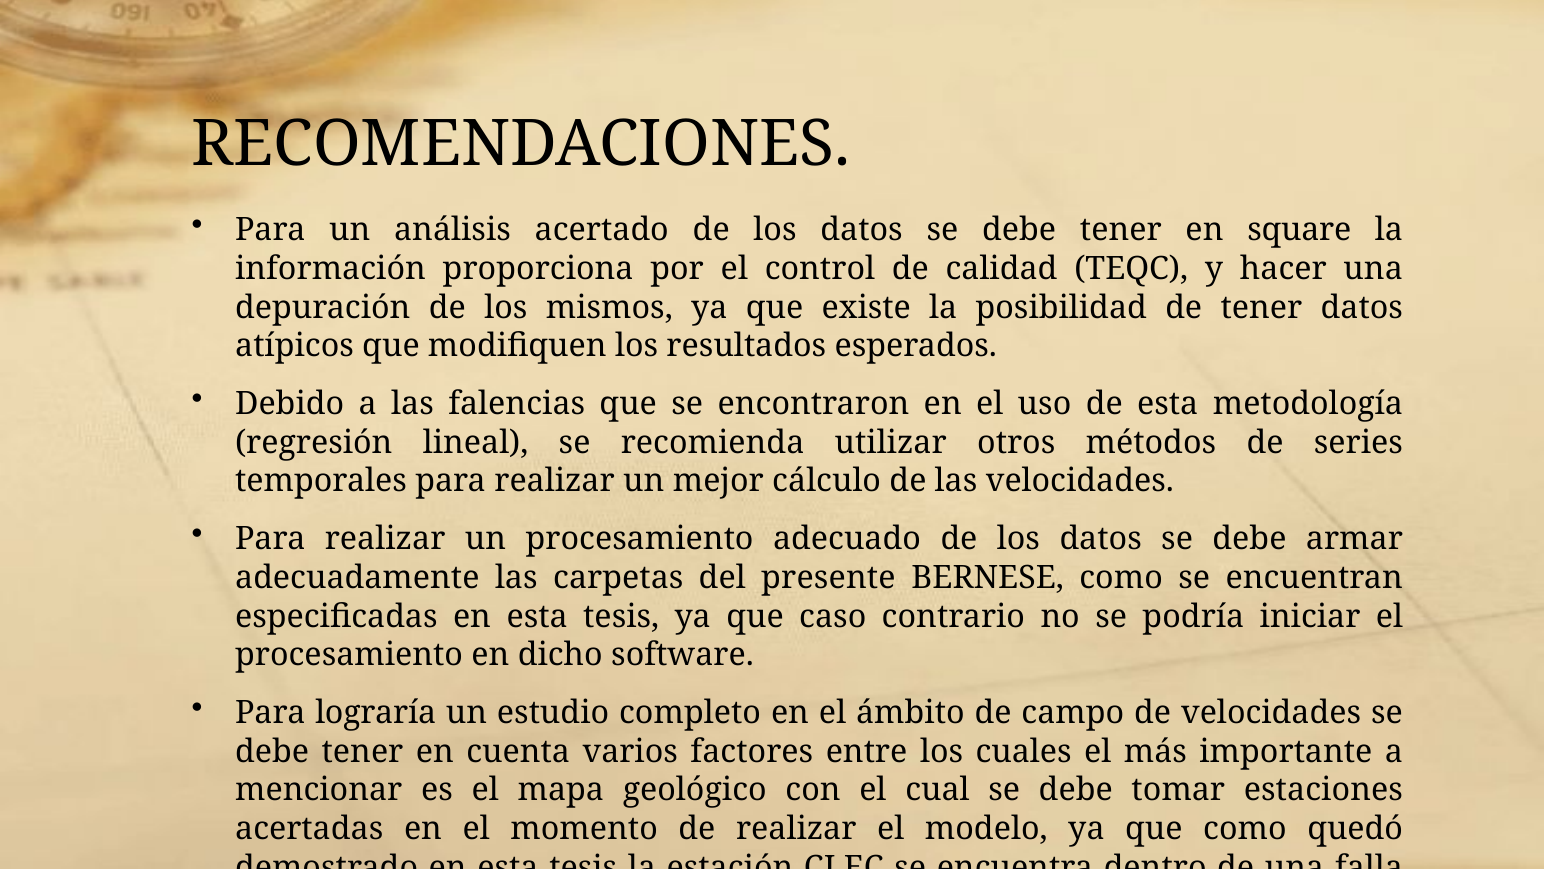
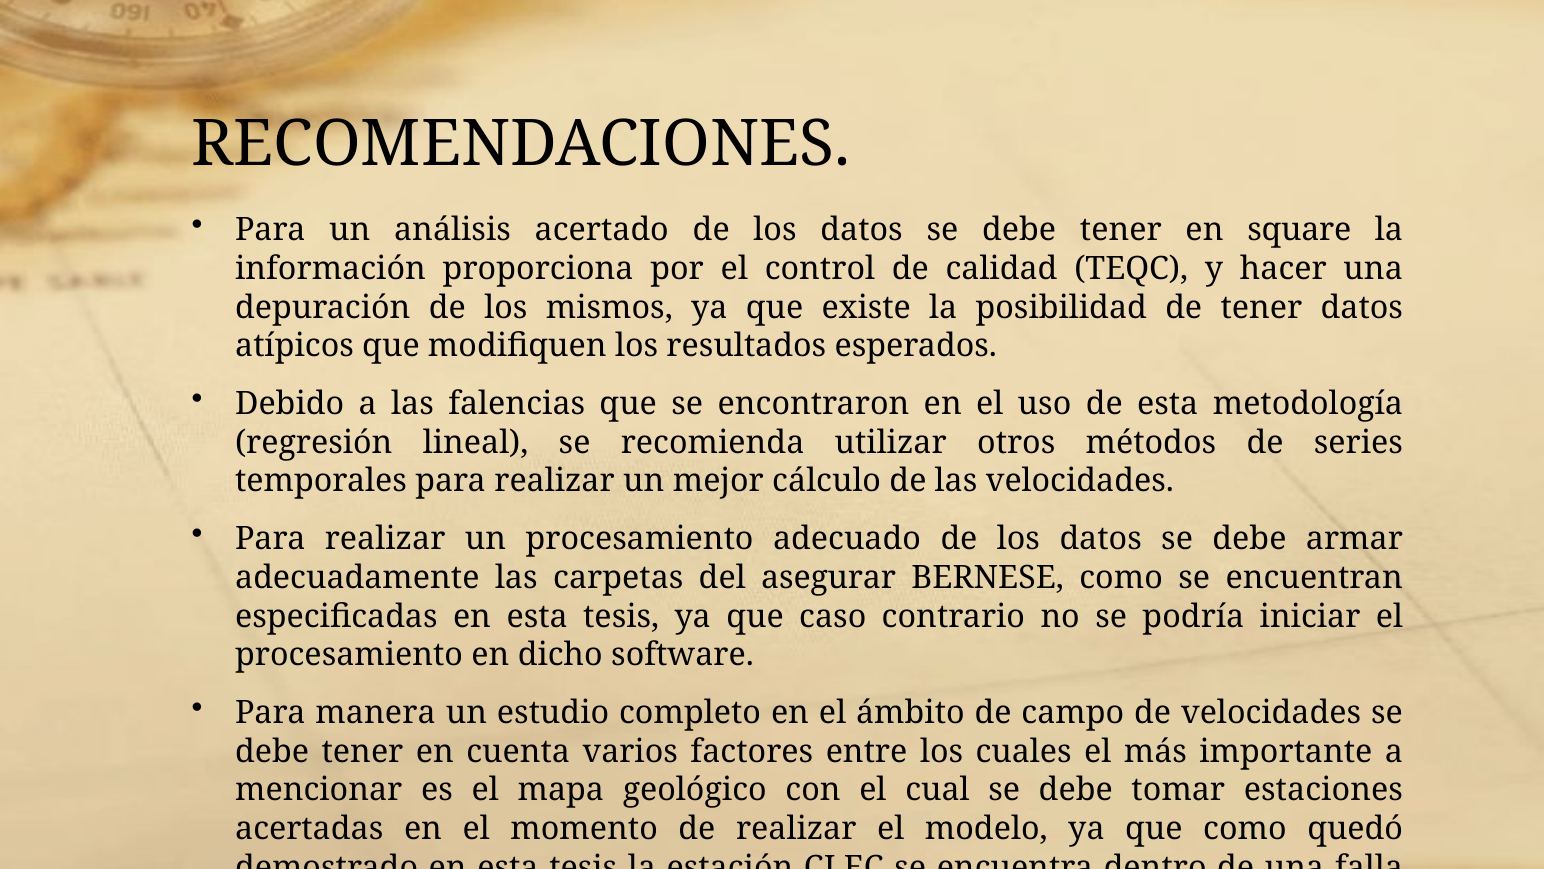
presente: presente -> asegurar (829, 577)
lograría: lograría -> manera (376, 713)
